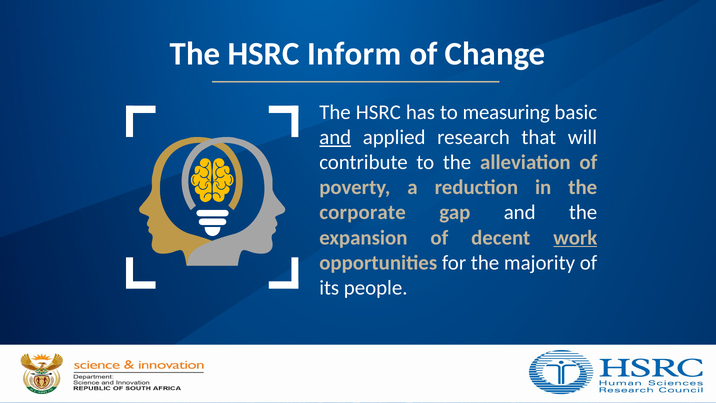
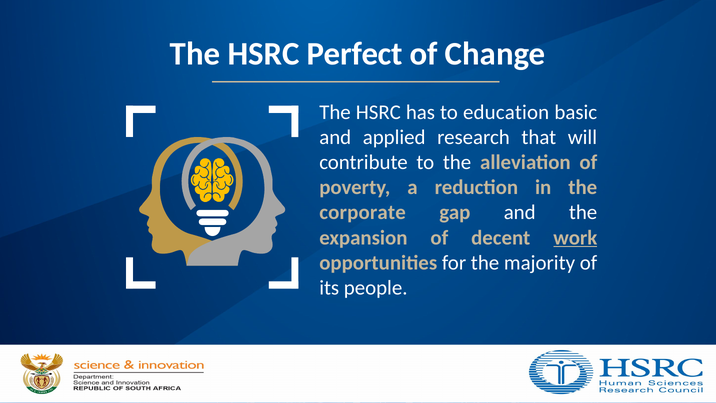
Inform: Inform -> Perfect (355, 54)
measuring: measuring -> education (506, 112)
and underline: present -> none (335, 137)
